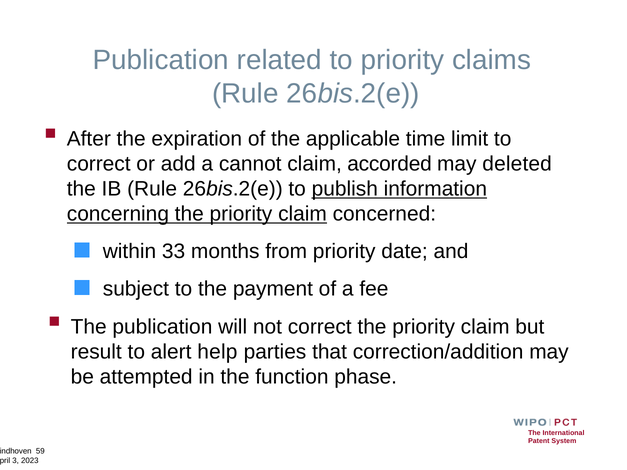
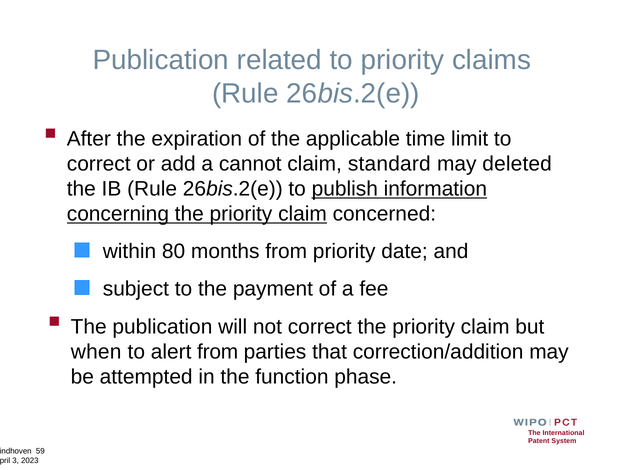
accorded: accorded -> standard (389, 164)
33: 33 -> 80 (174, 252)
result: result -> when (96, 352)
alert help: help -> from (218, 352)
